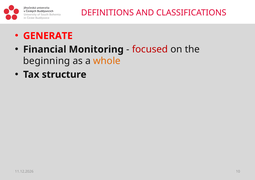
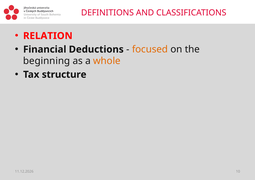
GENERATE: GENERATE -> RELATION (48, 36)
Monitoring: Monitoring -> Deductions (96, 49)
focused colour: red -> orange (150, 49)
